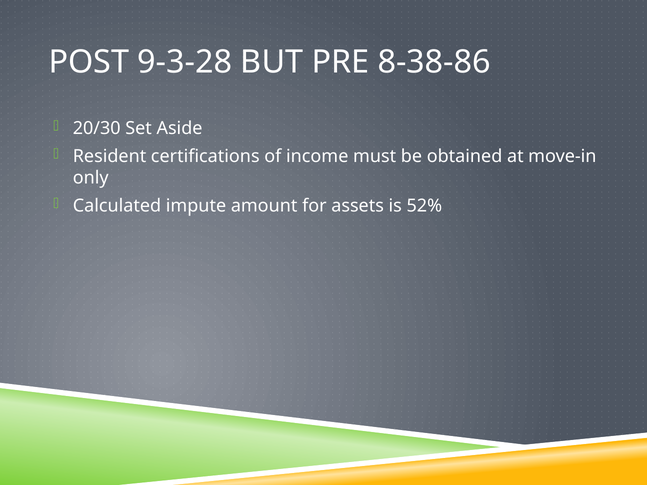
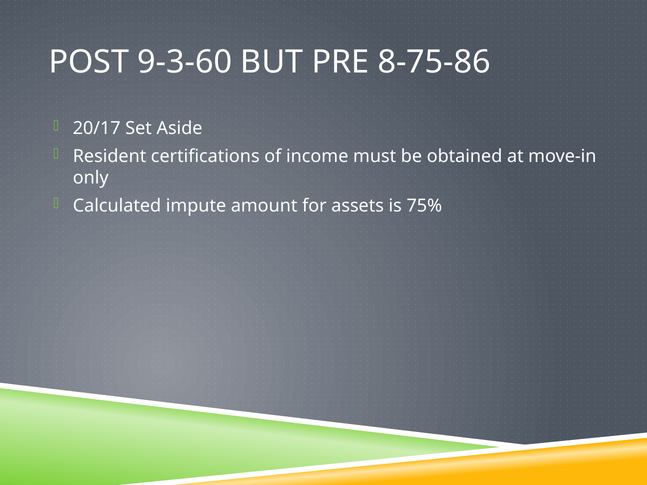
9-3-28: 9-3-28 -> 9-3-60 (185, 62)
8-38-86: 8-38-86 -> 8-75-86 (434, 62)
20/30: 20/30 -> 20/17 (97, 129)
52%: 52% -> 75% (424, 206)
